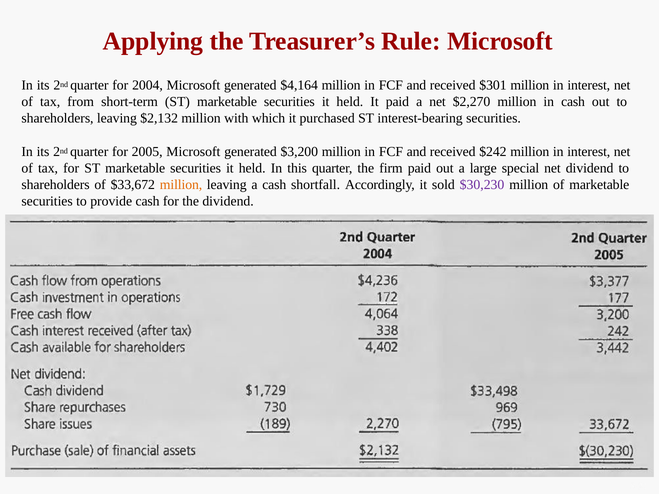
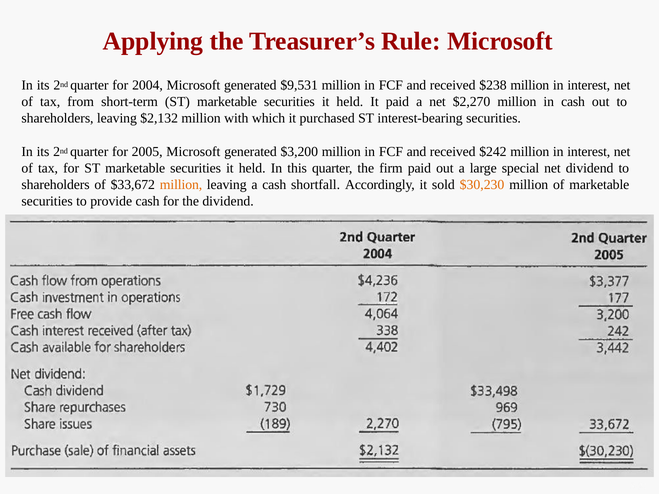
$4,164: $4,164 -> $9,531 (299, 85)
$301: $301 -> $238 (493, 85)
$30,230 colour: purple -> orange (482, 185)
